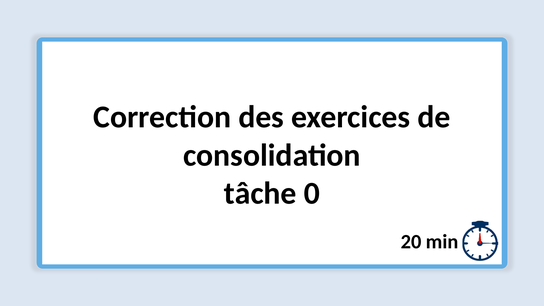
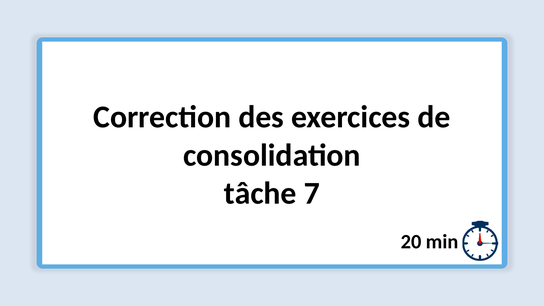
0: 0 -> 7 (312, 193)
